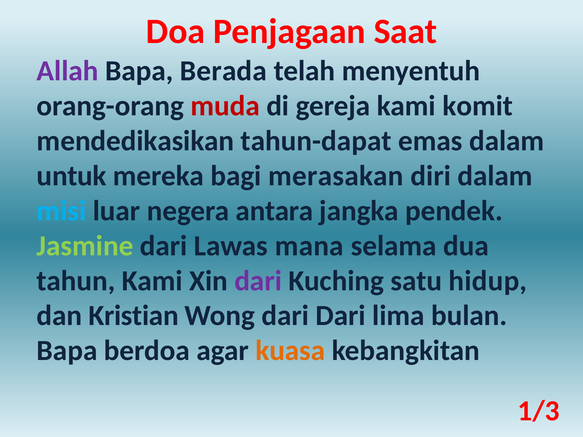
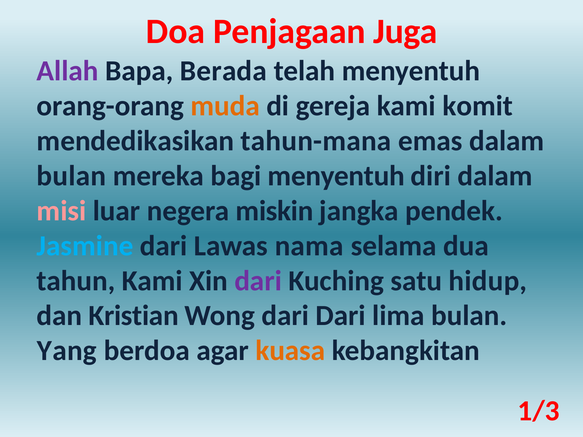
Saat: Saat -> Juga (405, 32)
muda colour: red -> orange (225, 106)
tahun-dapat: tahun-dapat -> tahun-mana (316, 141)
untuk: untuk -> bulan (71, 176)
bagi merasakan: merasakan -> menyentuh (336, 176)
misi colour: light blue -> pink (61, 211)
antara: antara -> miskin (274, 211)
Jasmine colour: light green -> light blue (85, 246)
mana: mana -> nama (309, 246)
Bapa: Bapa -> Yang (67, 351)
